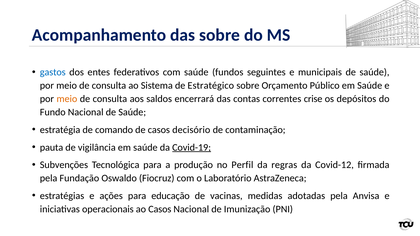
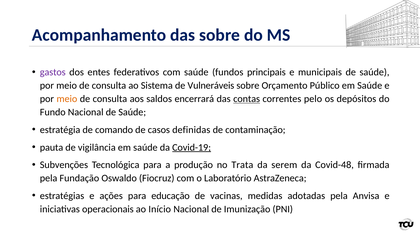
gastos colour: blue -> purple (53, 72)
seguintes: seguintes -> principais (266, 72)
Estratégico: Estratégico -> Vulneráveis (211, 86)
contas underline: none -> present (247, 99)
crise: crise -> pelo (313, 99)
decisório: decisório -> definidas (191, 130)
Perfil: Perfil -> Trata (242, 165)
regras: regras -> serem (284, 165)
Covid-12: Covid-12 -> Covid-48 (334, 165)
ao Casos: Casos -> Início (160, 209)
